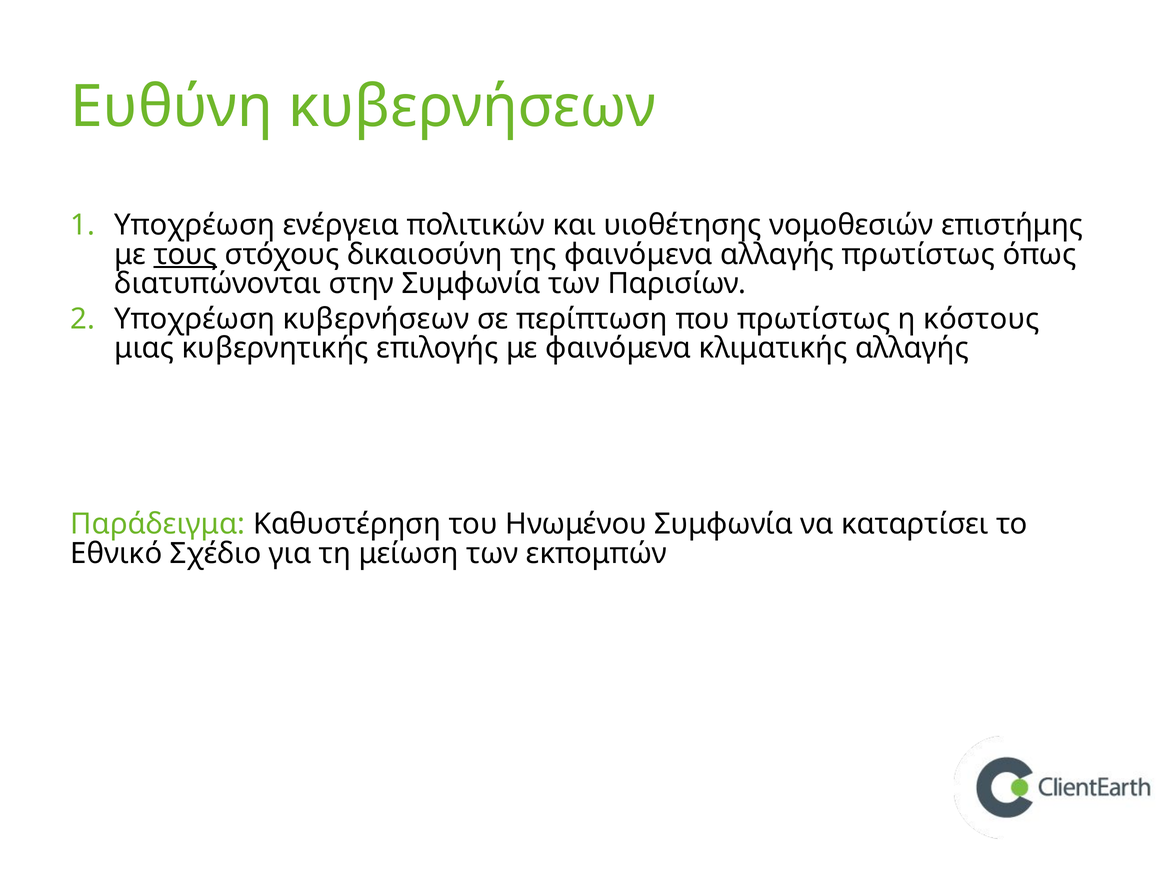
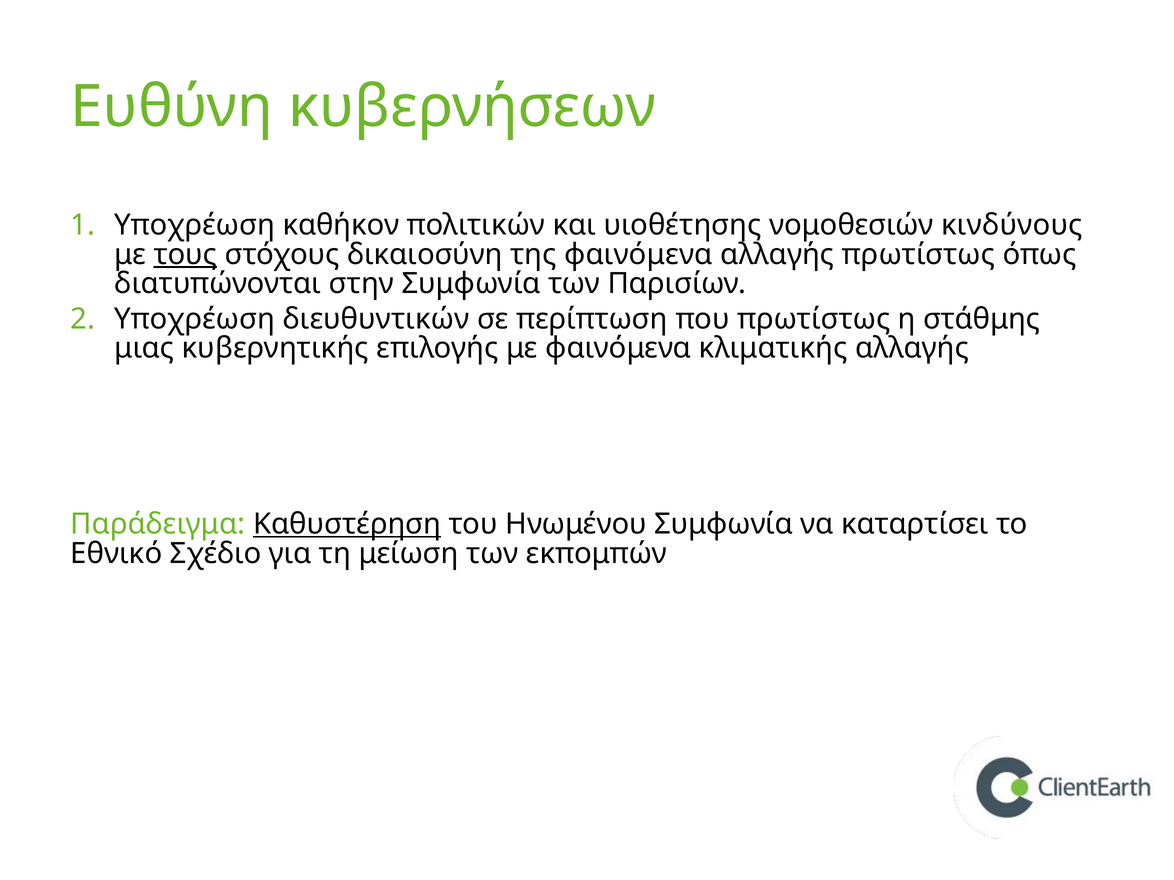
ενέργεια: ενέργεια -> καθήκον (341, 225)
επιστήμης: επιστήμης -> κινδύνους (1012, 225)
Υποχρέωση κυβερνήσεων: κυβερνήσεων -> διευθυντικών (376, 319)
κόστους: κόστους -> στάθμης (982, 319)
Καθυστέρηση underline: none -> present (347, 524)
